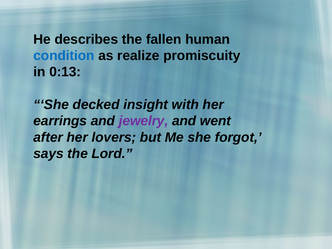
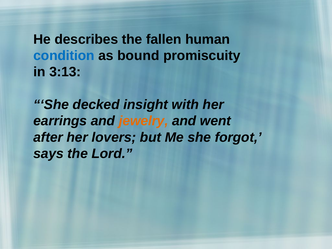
realize: realize -> bound (138, 56)
0:13: 0:13 -> 3:13 (65, 72)
jewelry colour: purple -> orange (144, 121)
